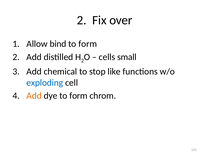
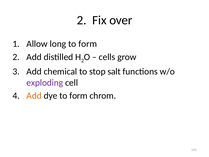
bind: bind -> long (58, 44)
small: small -> grow (127, 57)
like: like -> salt (114, 71)
exploding colour: blue -> purple (45, 83)
